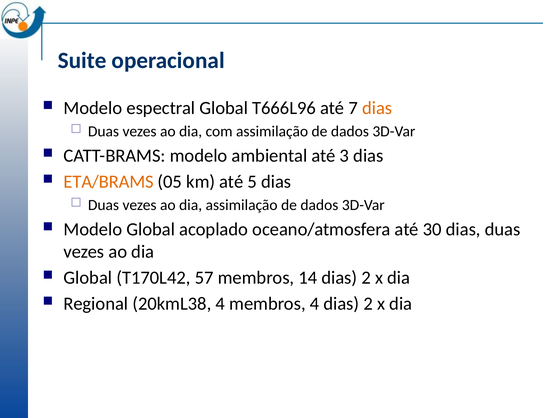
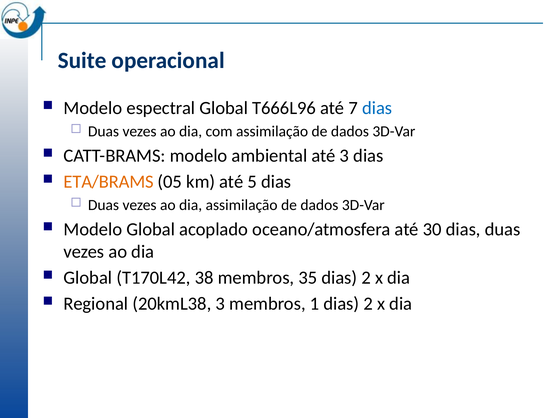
dias colour: orange -> blue (377, 108)
57: 57 -> 38 (204, 278)
14: 14 -> 35 (308, 278)
20kmL38 4: 4 -> 3 (220, 304)
membros 4: 4 -> 1 (315, 304)
